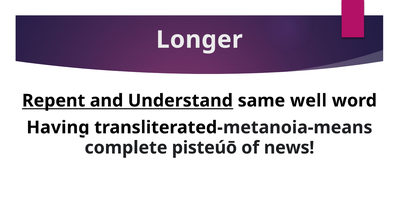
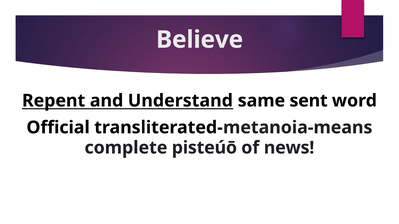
Longer: Longer -> Believe (200, 40)
well: well -> sent (309, 101)
Having: Having -> Official (58, 128)
